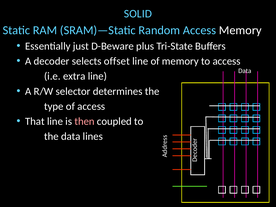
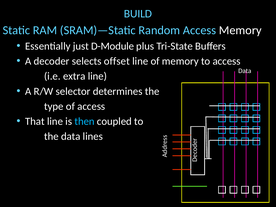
SOLID: SOLID -> BUILD (138, 14)
D-Beware: D-Beware -> D-Module (113, 46)
then colour: pink -> light blue (85, 121)
